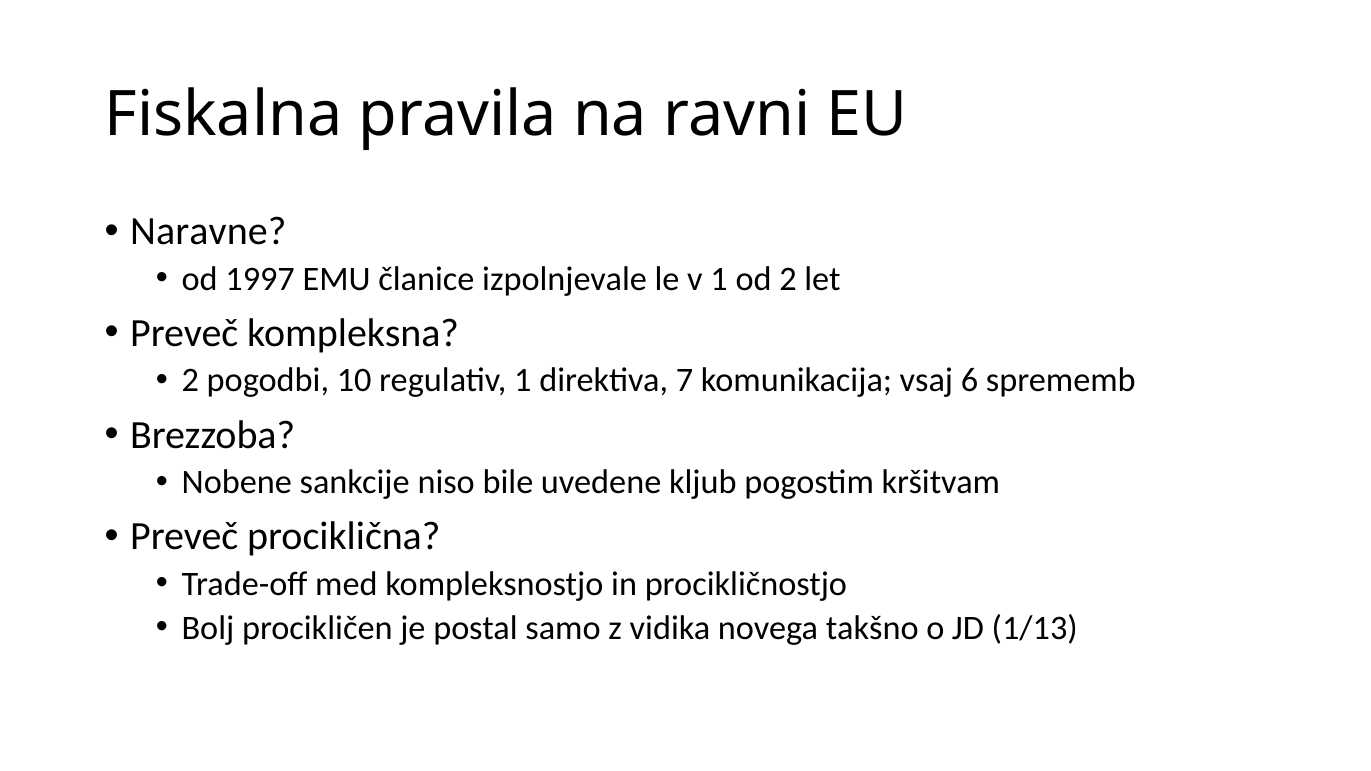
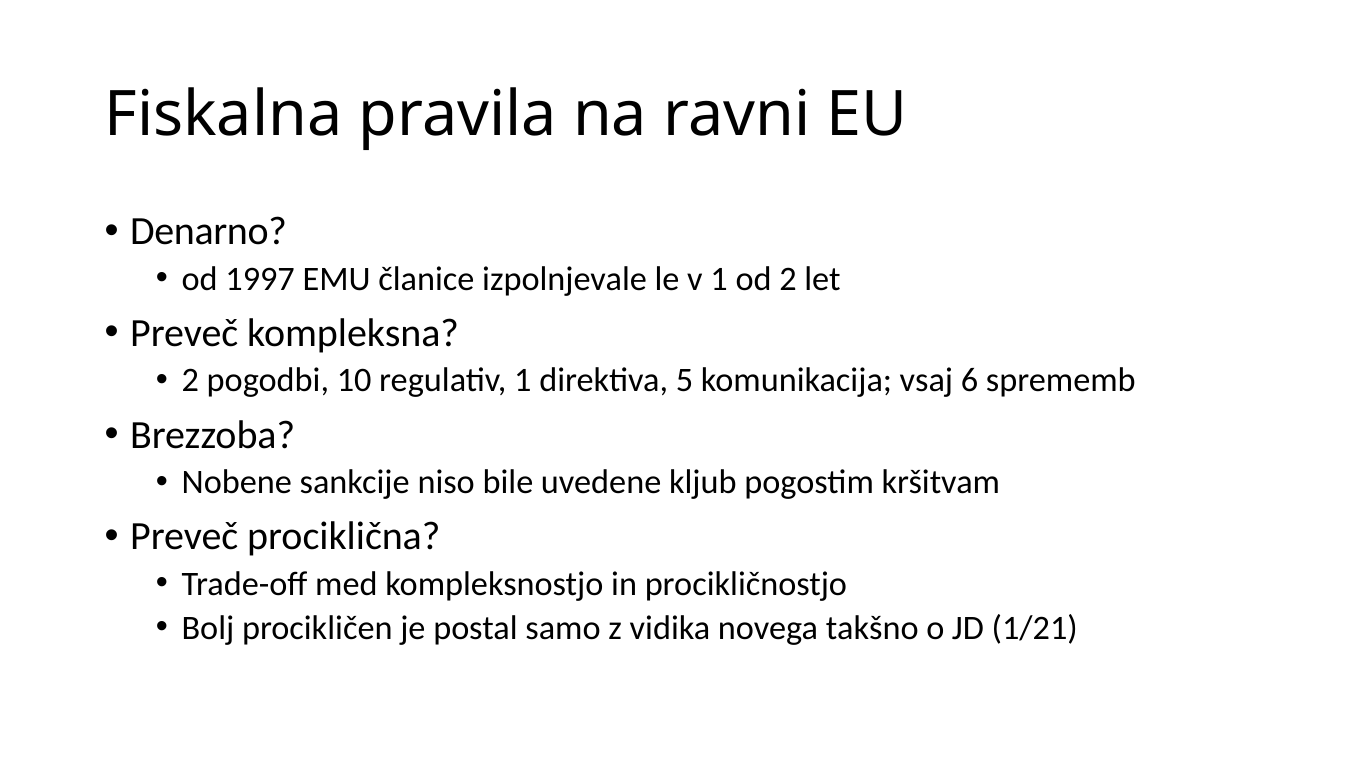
Naravne: Naravne -> Denarno (209, 232)
7: 7 -> 5 (684, 381)
1/13: 1/13 -> 1/21 (1035, 628)
